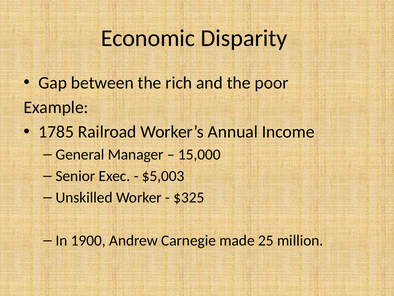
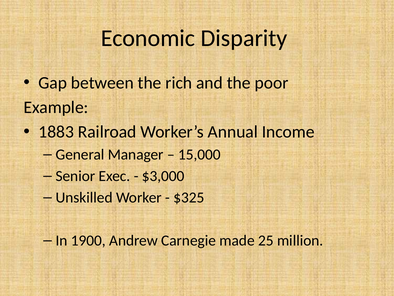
1785: 1785 -> 1883 (56, 132)
$5,003: $5,003 -> $3,000 (163, 176)
